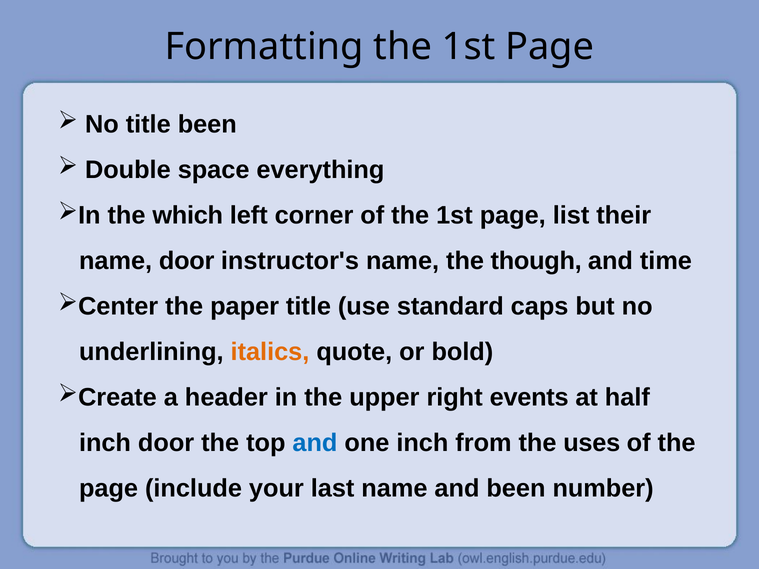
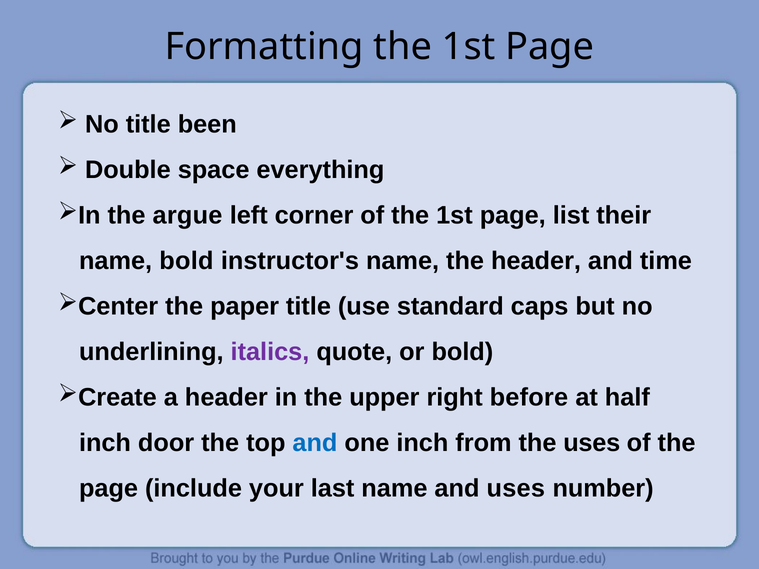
which: which -> argue (187, 215)
name door: door -> bold (186, 261)
the though: though -> header (536, 261)
italics colour: orange -> purple (270, 352)
events: events -> before (529, 398)
and been: been -> uses (516, 489)
